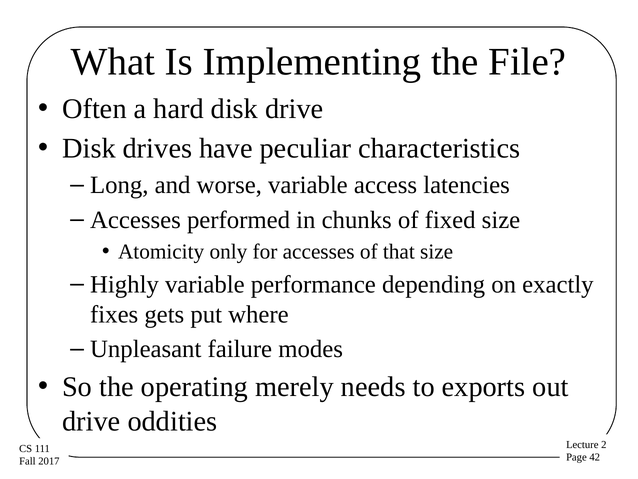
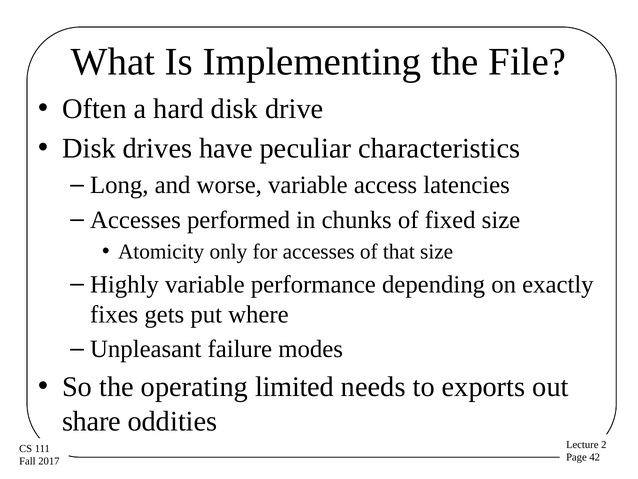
merely: merely -> limited (295, 387)
drive: drive -> share (91, 421)
